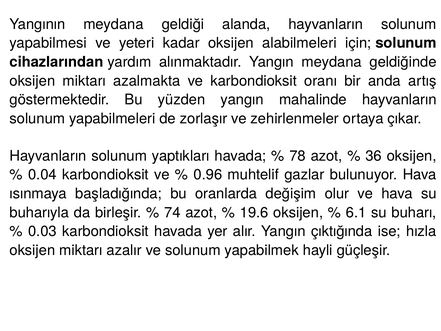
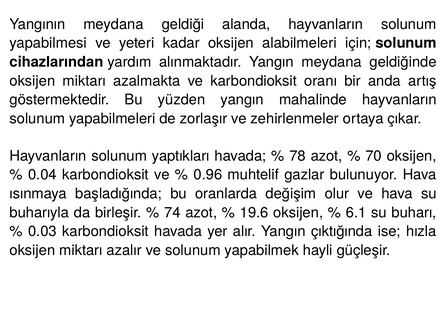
36: 36 -> 70 (374, 156)
